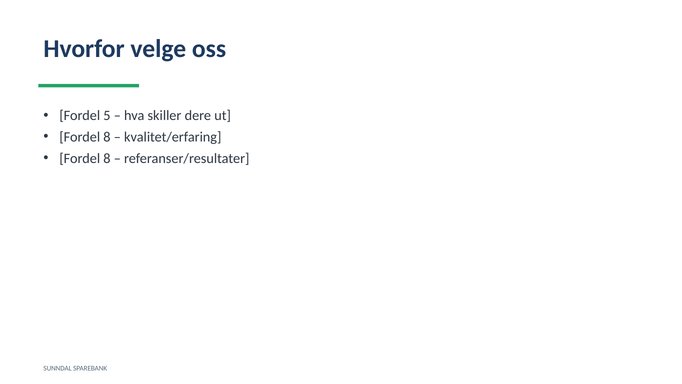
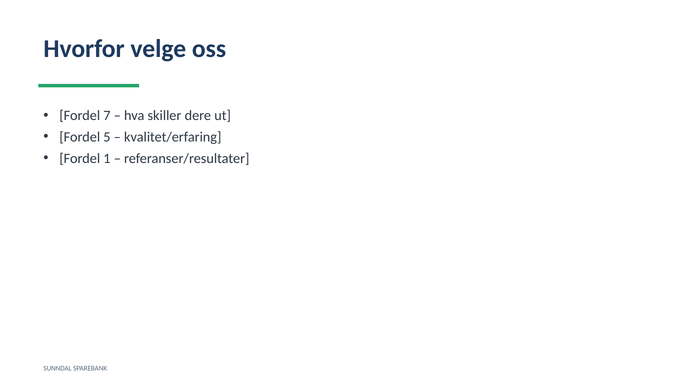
5: 5 -> 7 (107, 116)
8: 8 -> 5 (107, 137)
8: 8 -> 1 (107, 158)
